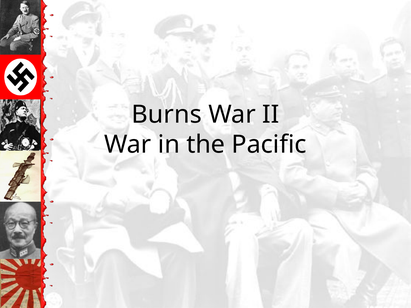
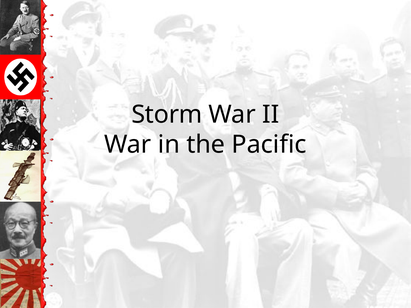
Burns: Burns -> Storm (167, 115)
